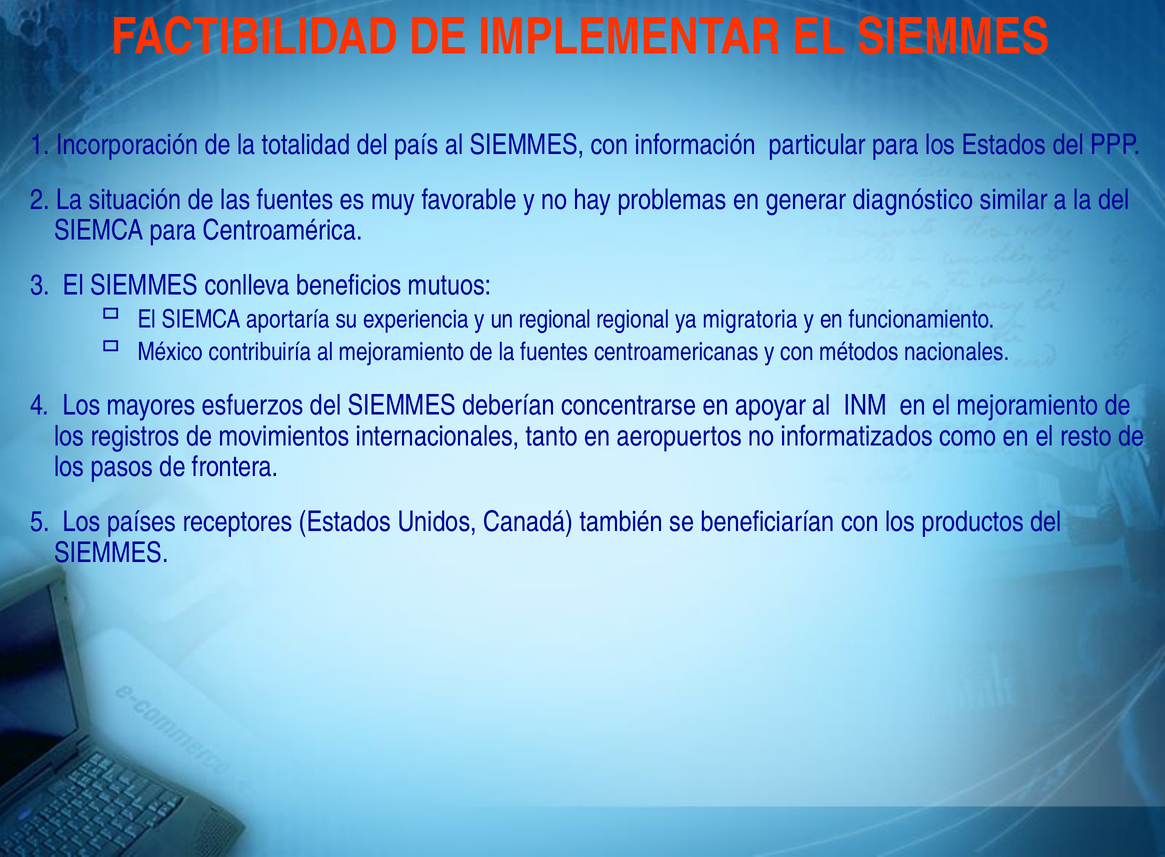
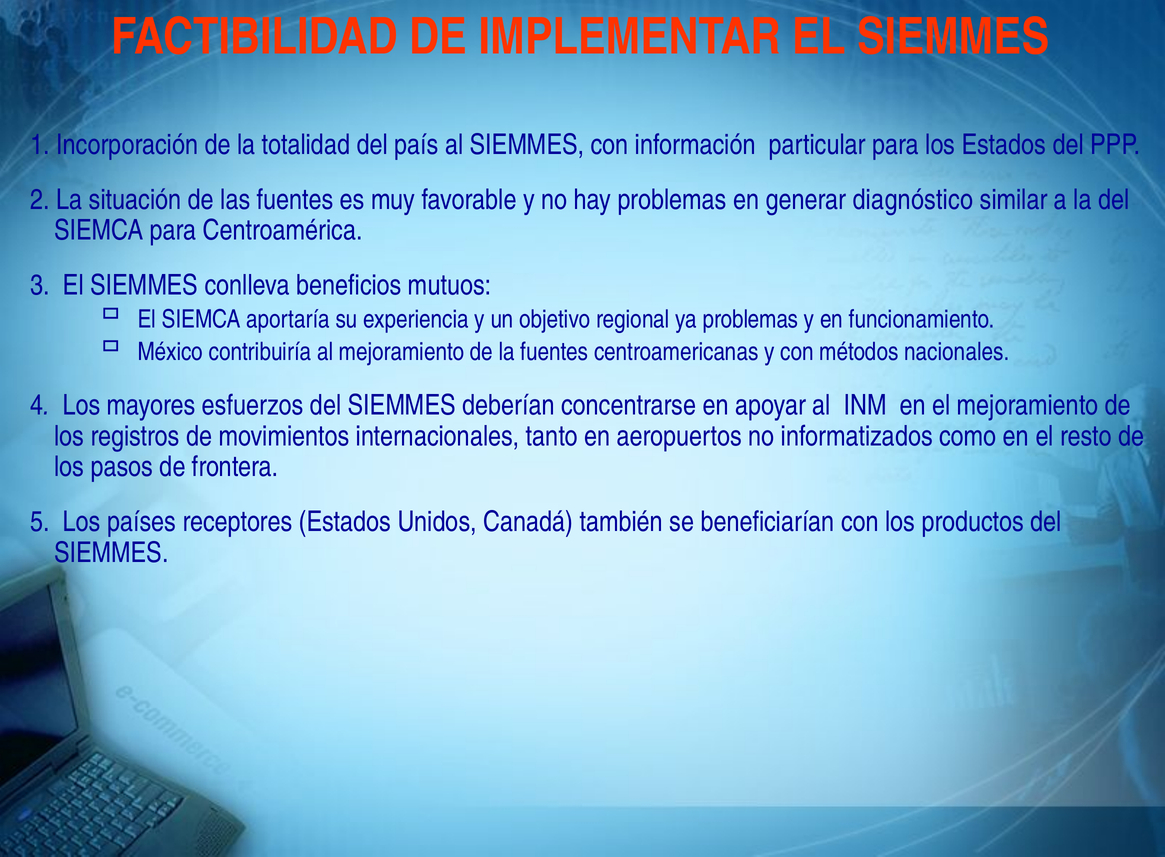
un regional: regional -> objetivo (555, 319)
ya migratoria: migratoria -> problemas (750, 319)
